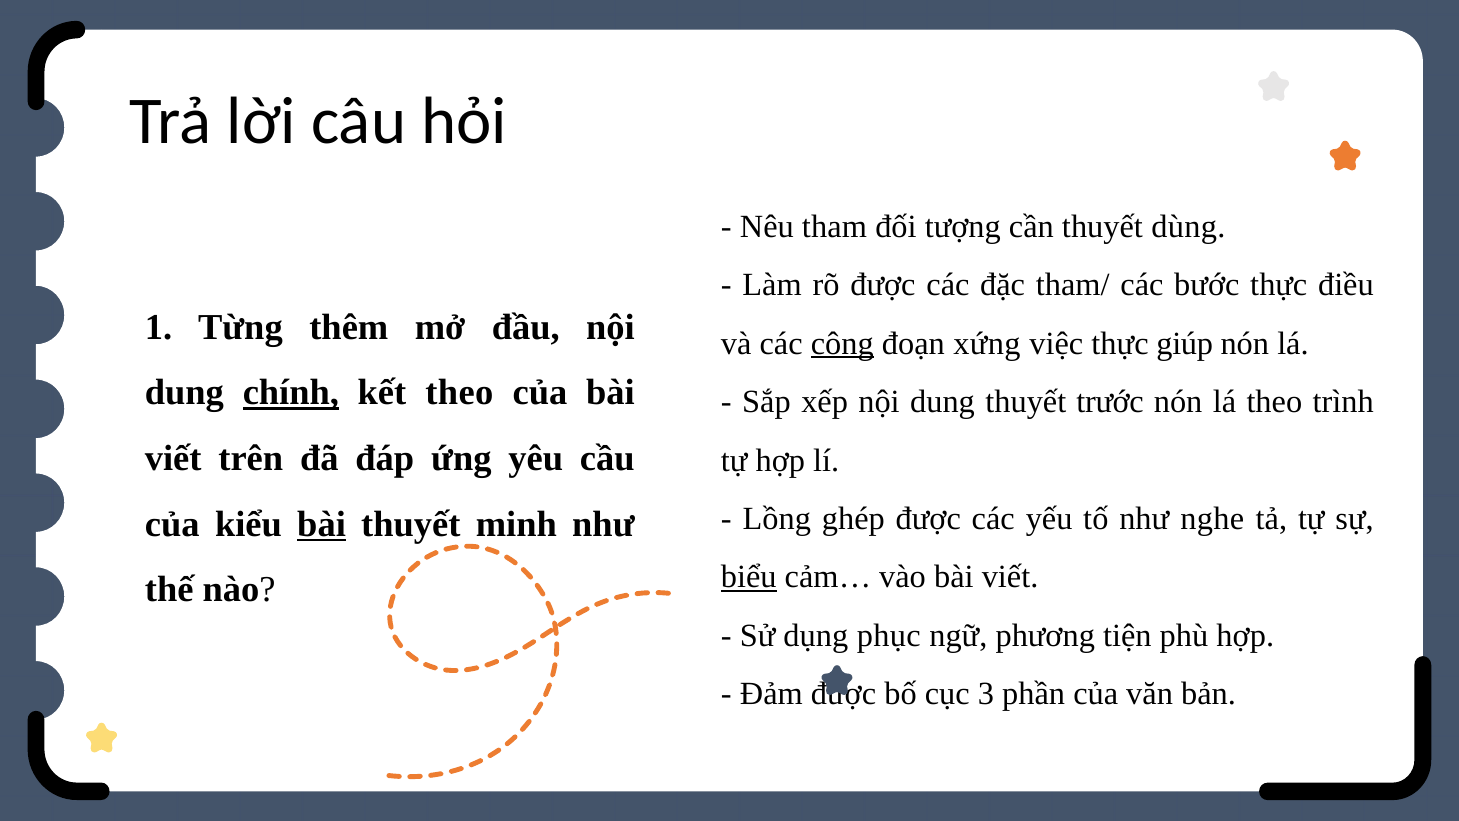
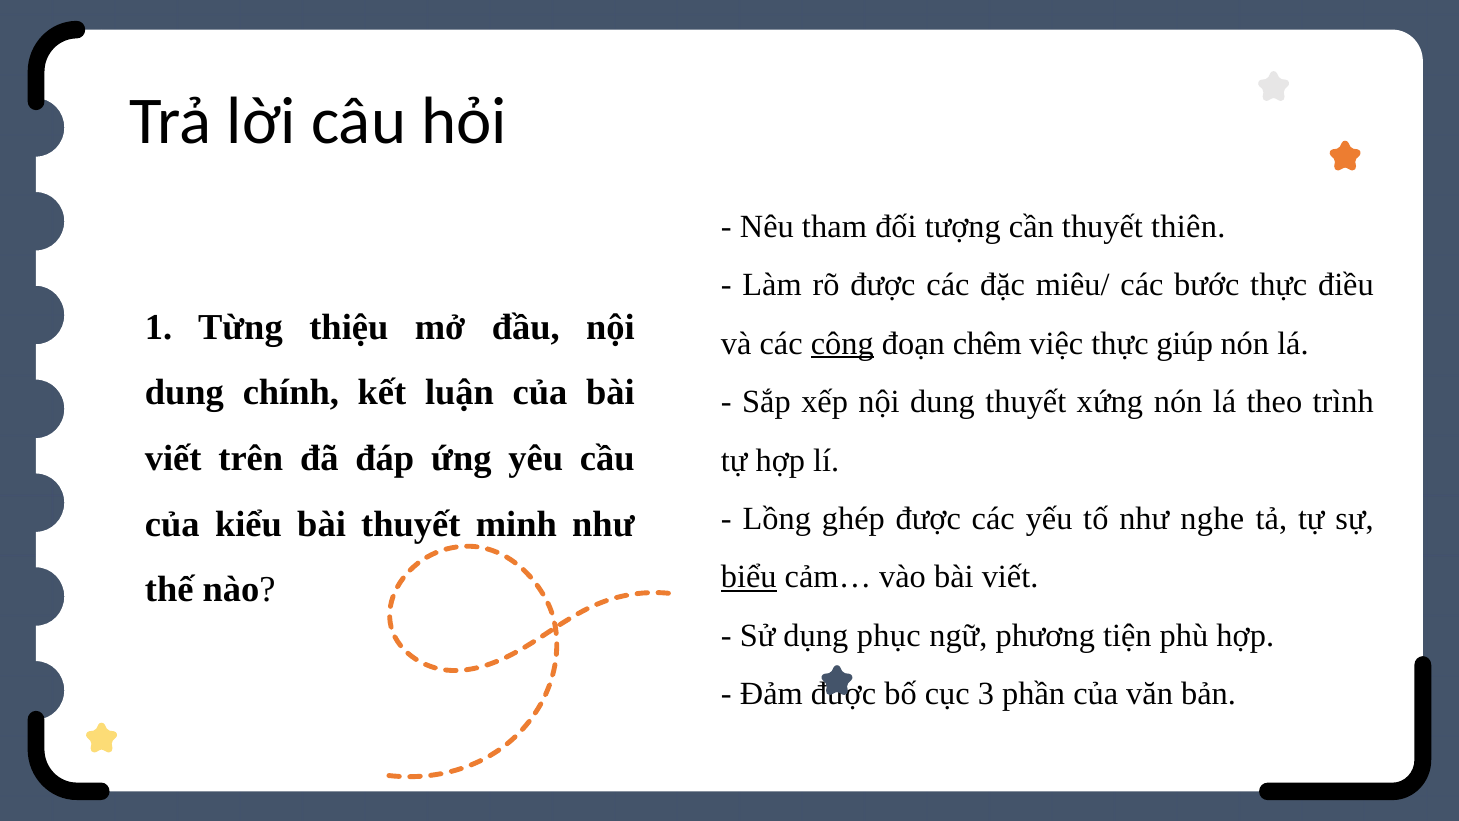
dùng: dùng -> thiên (1188, 227)
tham/: tham/ -> miêu/ (1073, 285)
thêm: thêm -> thiệu (349, 327)
xứng: xứng -> chêm (987, 343)
chính underline: present -> none (291, 393)
kết theo: theo -> luận (460, 393)
trước: trước -> xứng (1110, 402)
bài underline: present -> none (322, 524)
